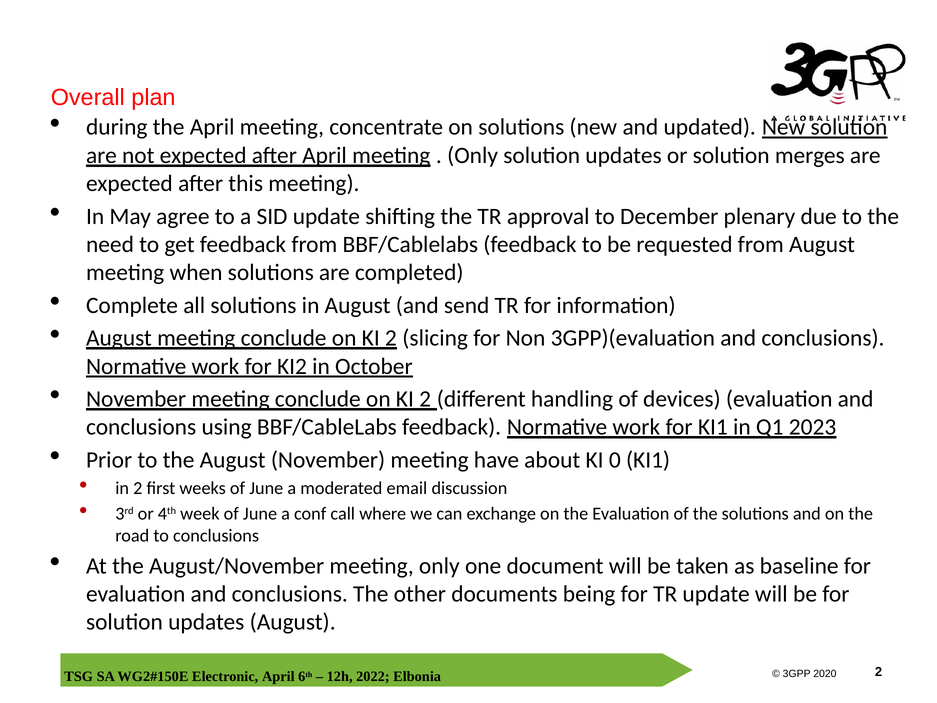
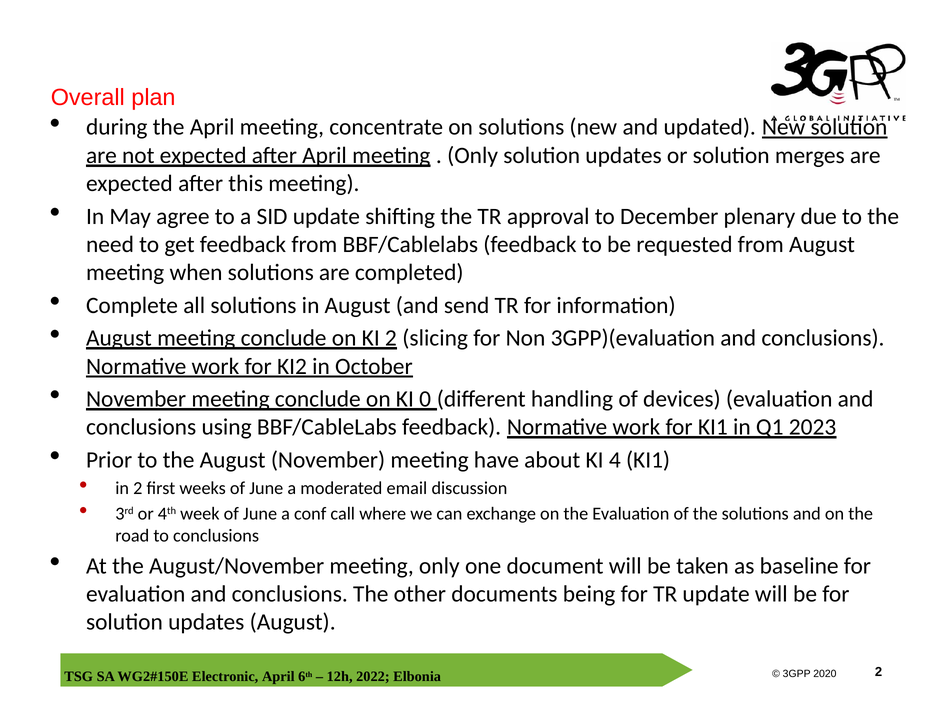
2: 2 -> 0 (425, 399)
0: 0 -> 4 (615, 460)
